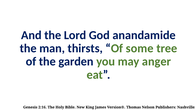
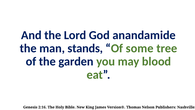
thirsts: thirsts -> stands (85, 48)
anger: anger -> blood (157, 61)
